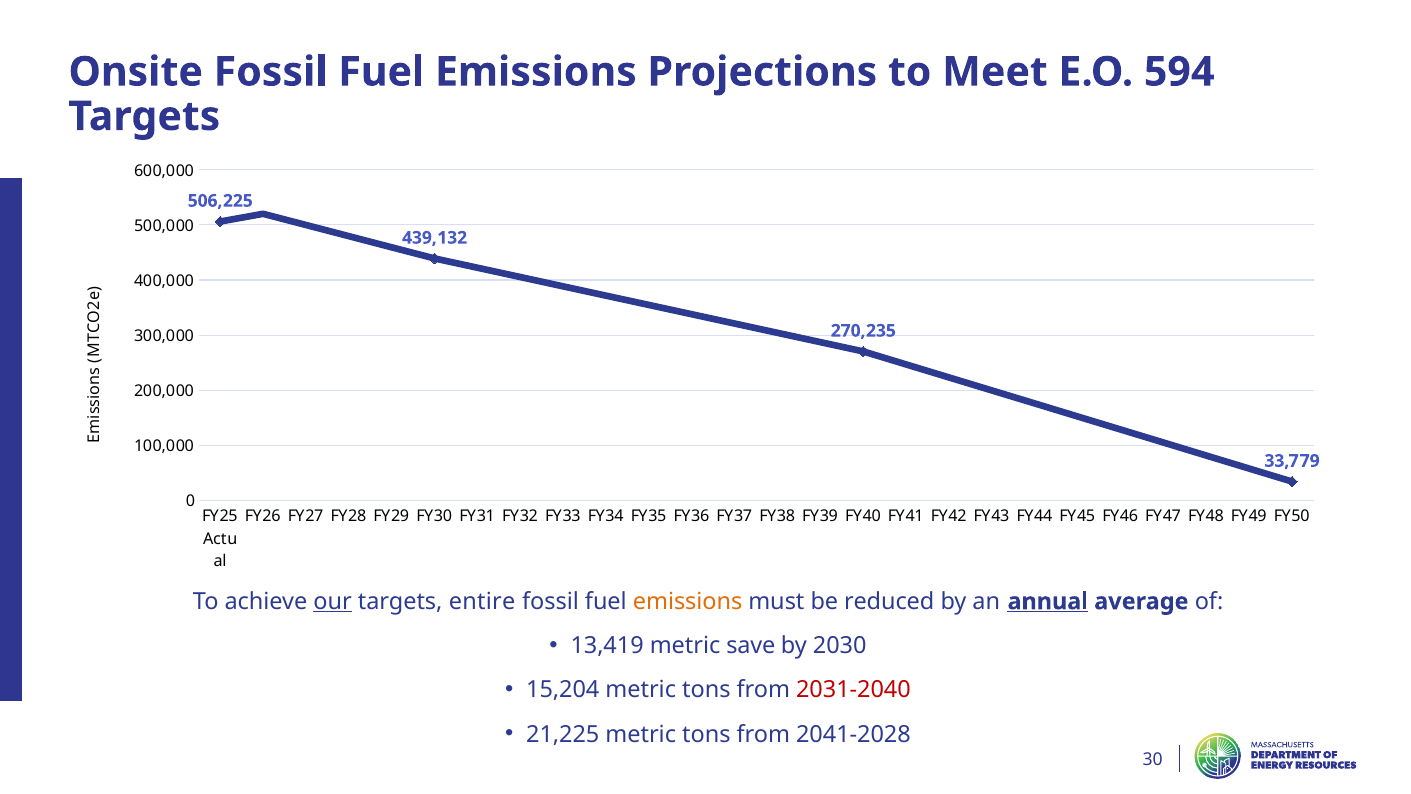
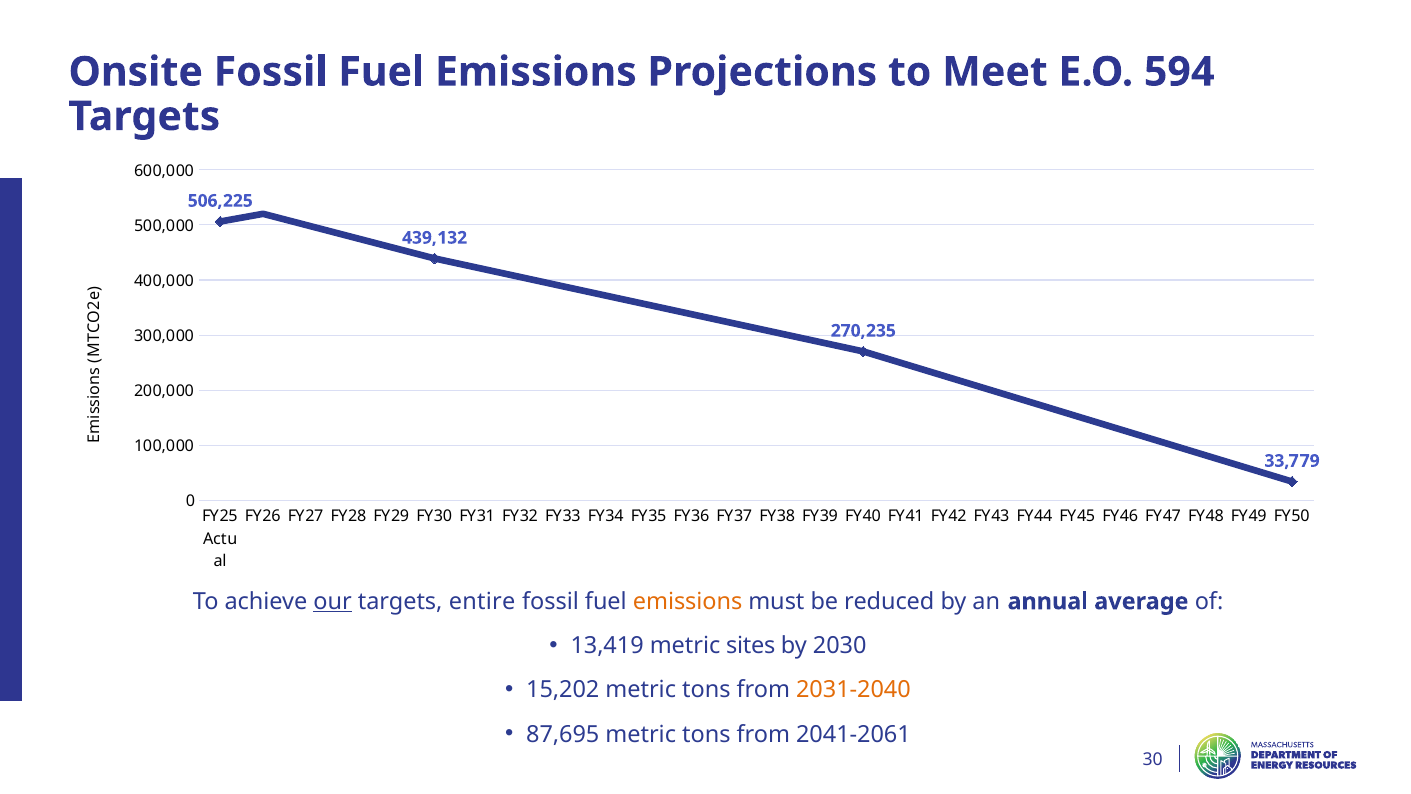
annual underline: present -> none (1048, 601)
save: save -> sites (751, 646)
15,204: 15,204 -> 15,202 (563, 690)
2031-2040 colour: red -> orange (853, 690)
21,225: 21,225 -> 87,695 (563, 734)
2041-2028: 2041-2028 -> 2041-2061 (853, 734)
